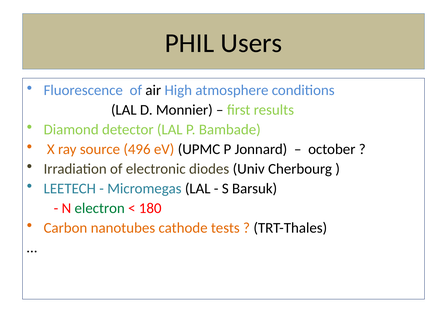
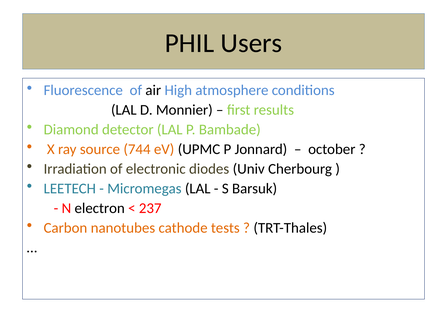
496: 496 -> 744 (137, 149)
electron colour: green -> black (100, 208)
180: 180 -> 237 (150, 208)
